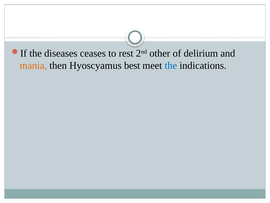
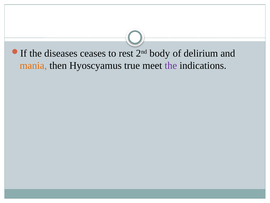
other: other -> body (160, 53)
best: best -> true (132, 65)
the colour: blue -> purple (171, 65)
